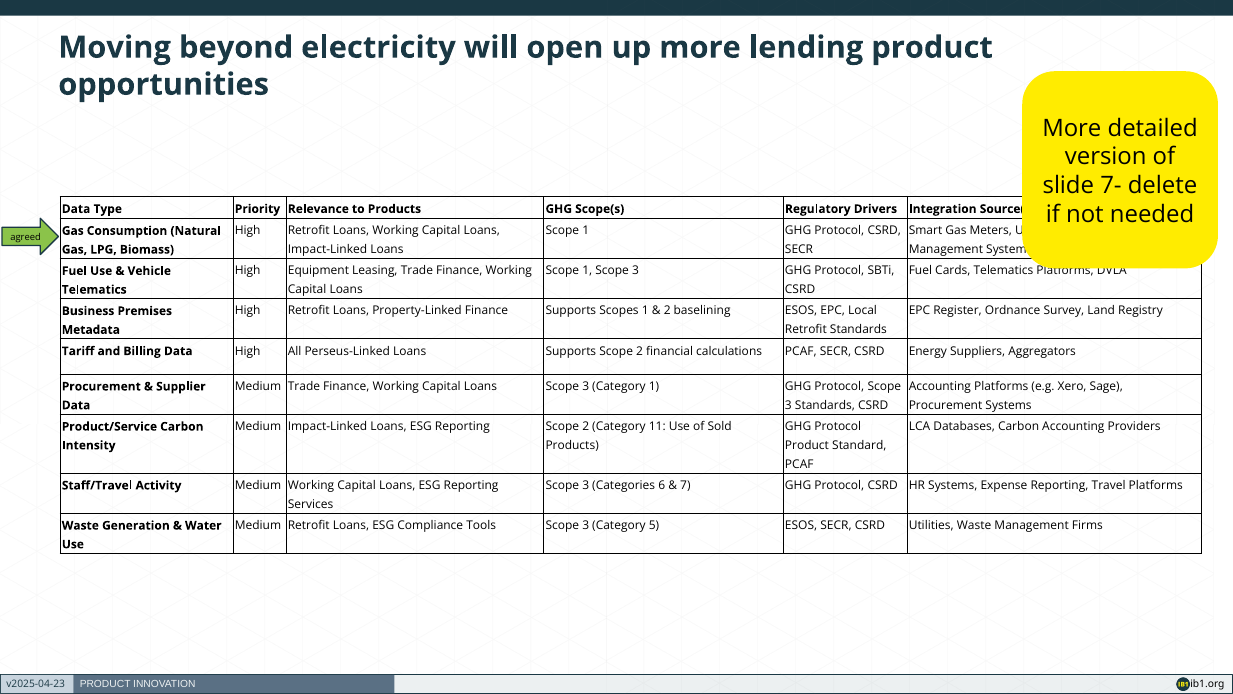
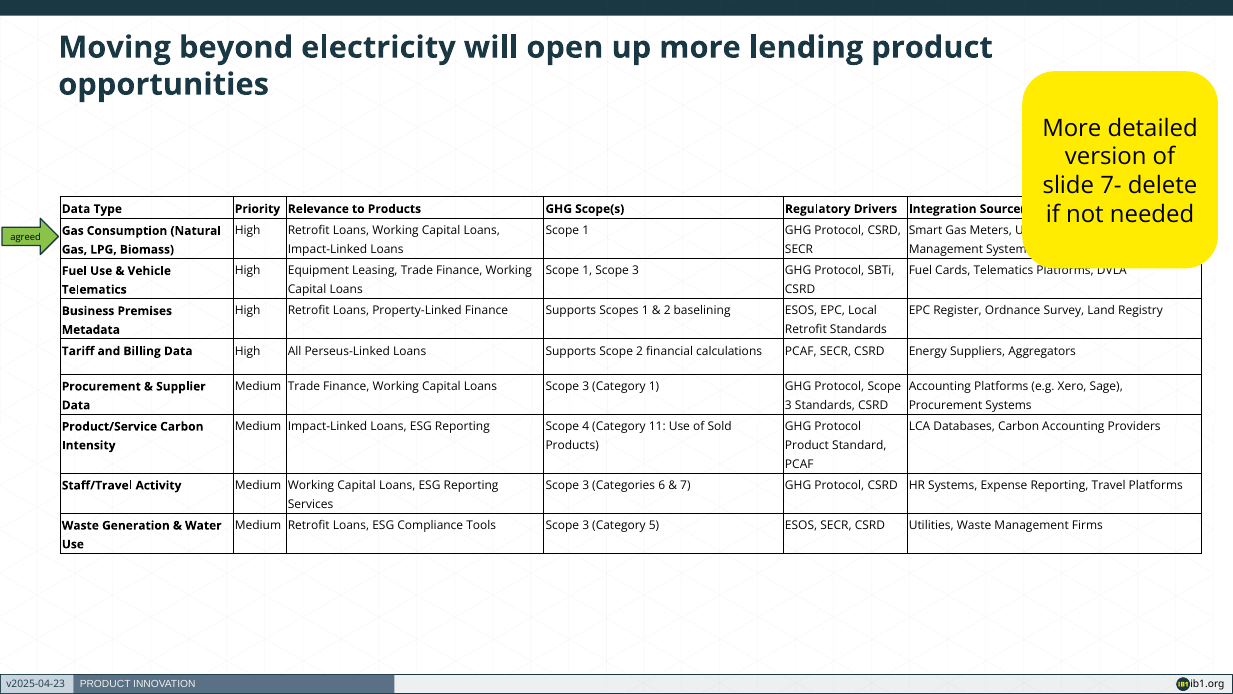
Reporting Scope 2: 2 -> 4 (586, 426)
